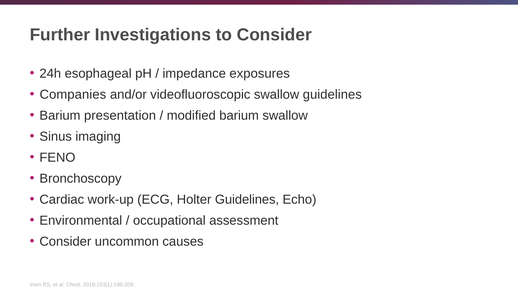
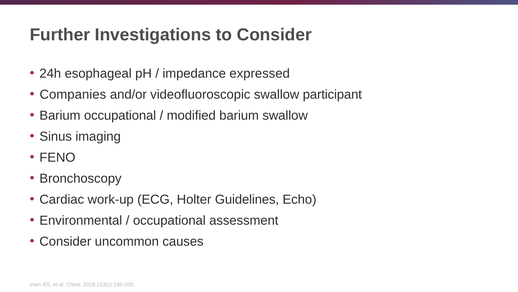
exposures: exposures -> expressed (260, 73)
swallow guidelines: guidelines -> participant (332, 94)
Barium presentation: presentation -> occupational (120, 115)
